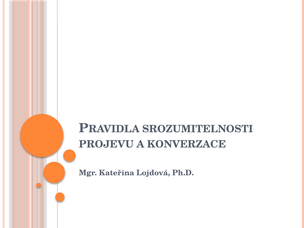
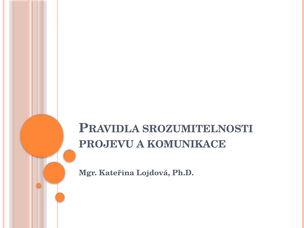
KONVERZACE: KONVERZACE -> KOMUNIKACE (187, 144)
